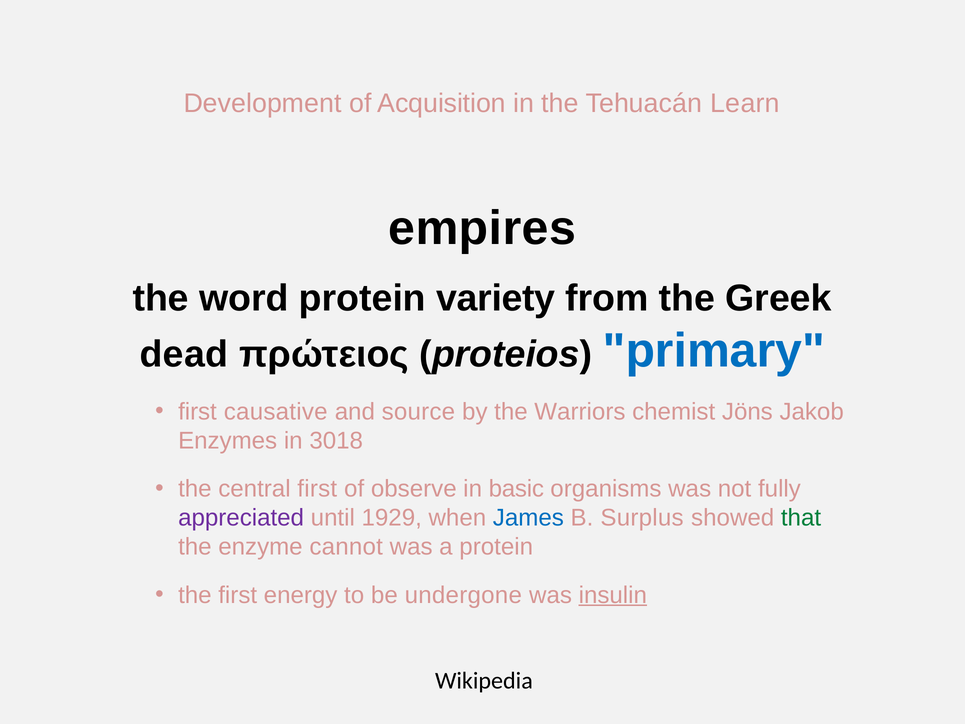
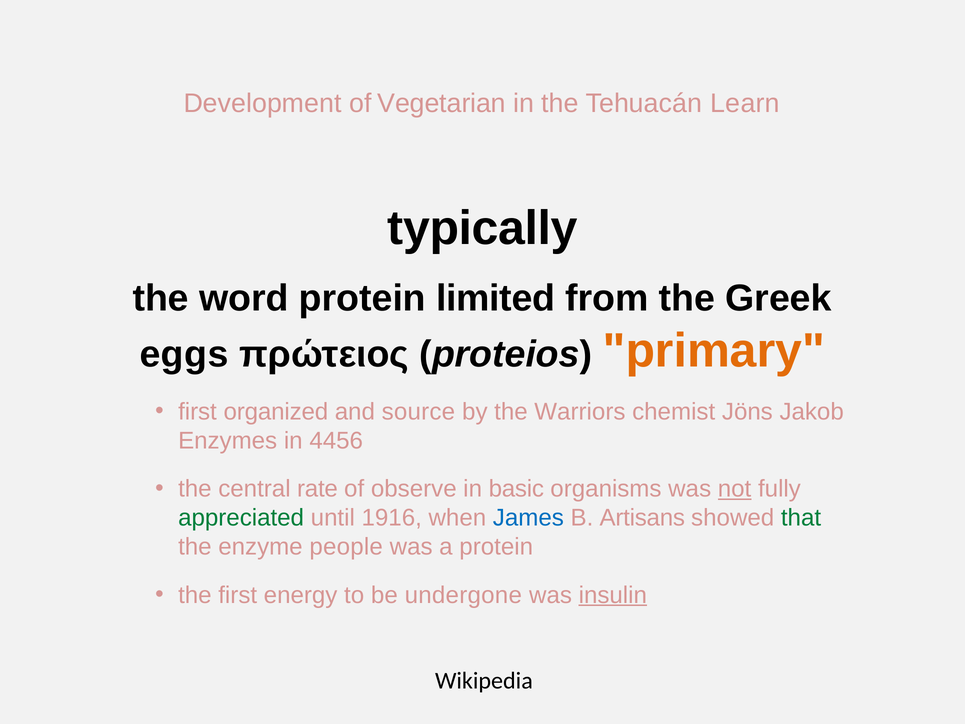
Acquisition: Acquisition -> Vegetarian (442, 103)
empires: empires -> typically (483, 228)
variety: variety -> limited (496, 298)
dead: dead -> eggs (184, 354)
primary colour: blue -> orange (714, 350)
causative: causative -> organized (276, 412)
3018: 3018 -> 4456 (336, 440)
central first: first -> rate (317, 489)
not underline: none -> present (735, 489)
appreciated colour: purple -> green (241, 518)
1929: 1929 -> 1916 (392, 518)
Surplus: Surplus -> Artisans (642, 518)
cannot: cannot -> people (346, 547)
